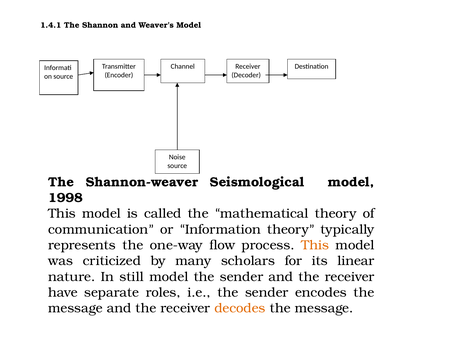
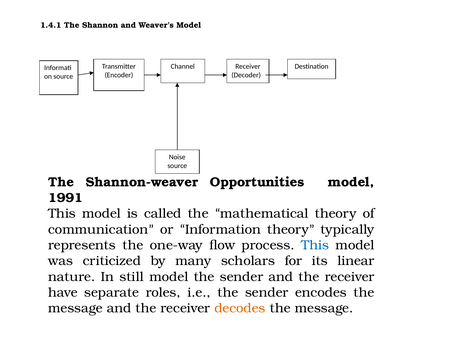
Seismological: Seismological -> Opportunities (257, 182)
1998: 1998 -> 1991 (66, 198)
This colour: orange -> blue (315, 246)
